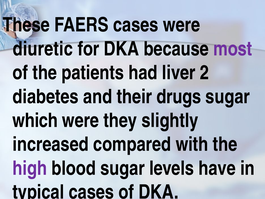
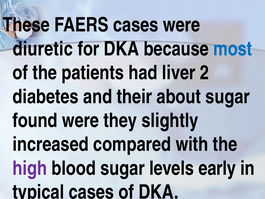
most colour: purple -> blue (233, 49)
drugs: drugs -> about (179, 97)
which: which -> found (35, 120)
have: have -> early (217, 168)
